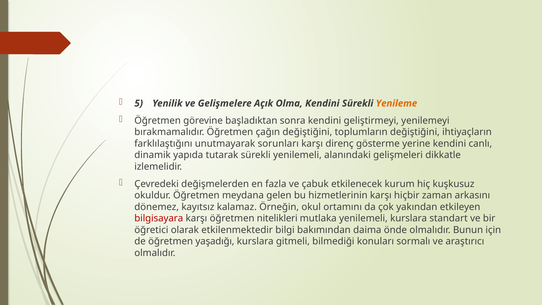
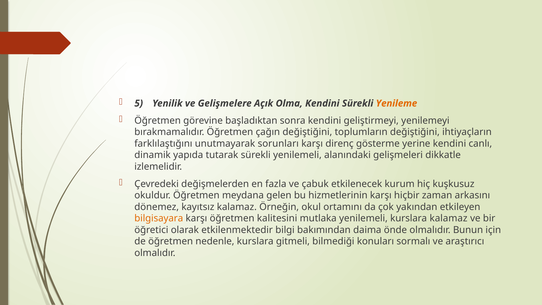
bilgisayara colour: red -> orange (159, 218)
nitelikleri: nitelikleri -> kalitesini (277, 218)
kurslara standart: standart -> kalamaz (449, 218)
yaşadığı: yaşadığı -> nedenle (215, 241)
